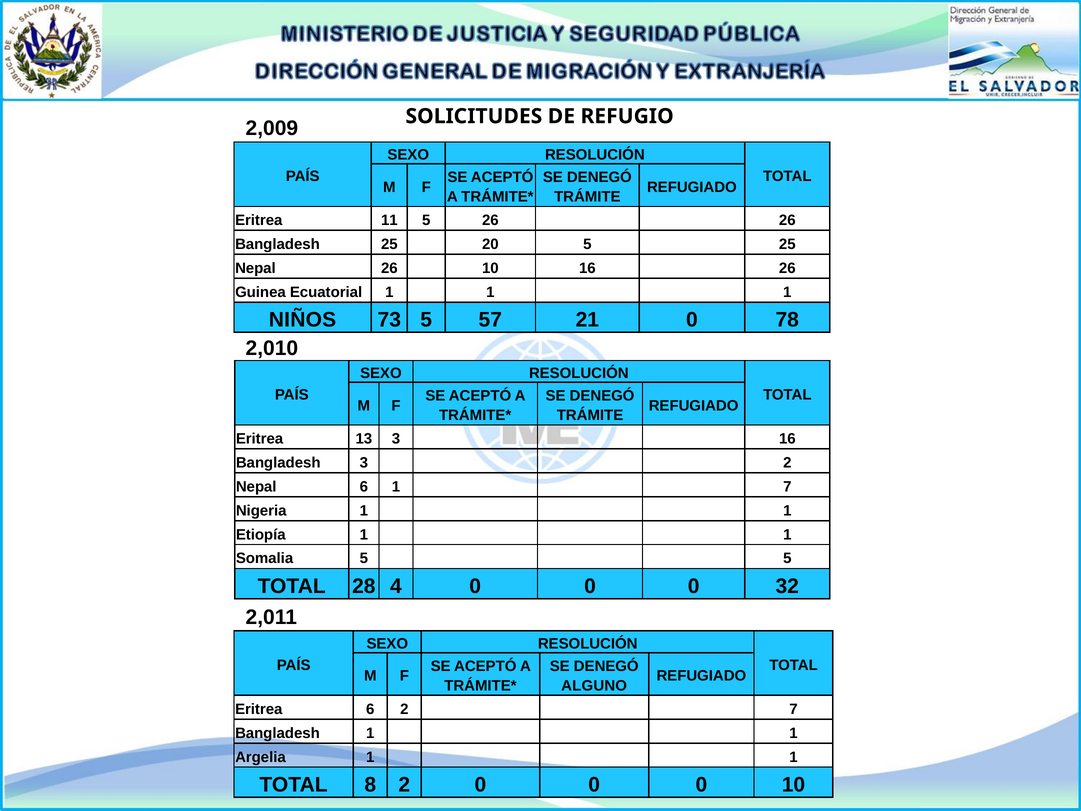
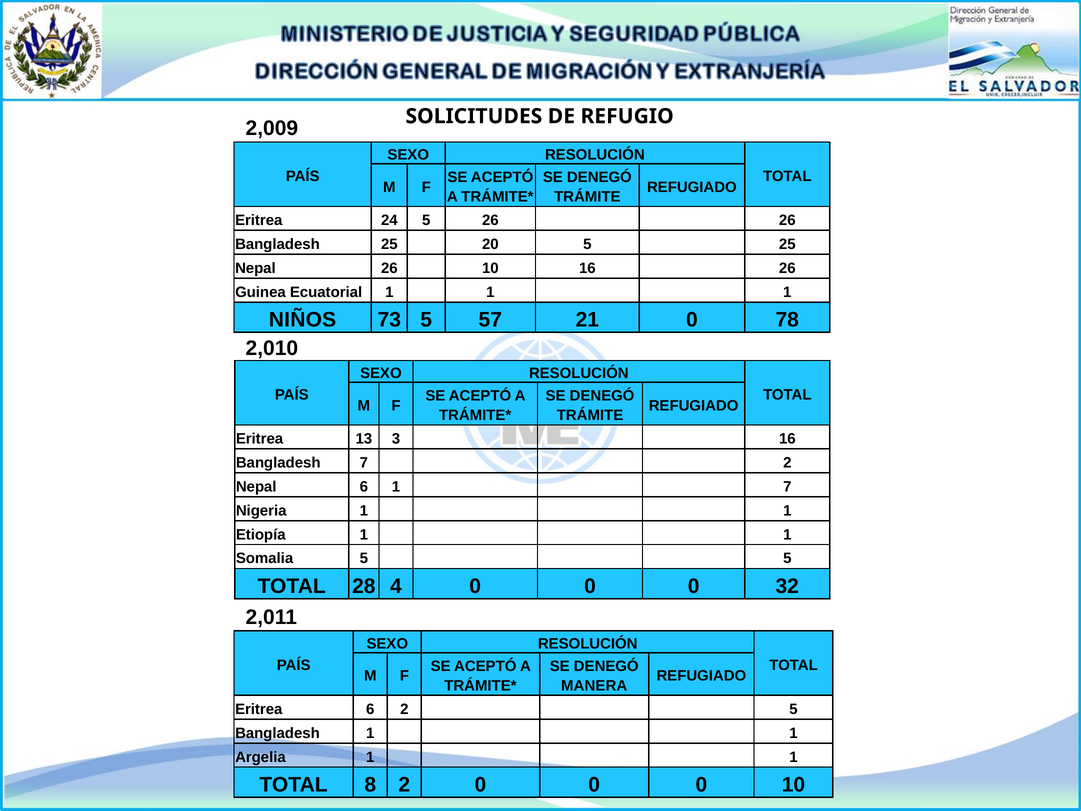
11: 11 -> 24 (389, 220)
Bangladesh 3: 3 -> 7 (364, 463)
ALGUNO: ALGUNO -> MANERA (594, 685)
2 7: 7 -> 5 (794, 709)
